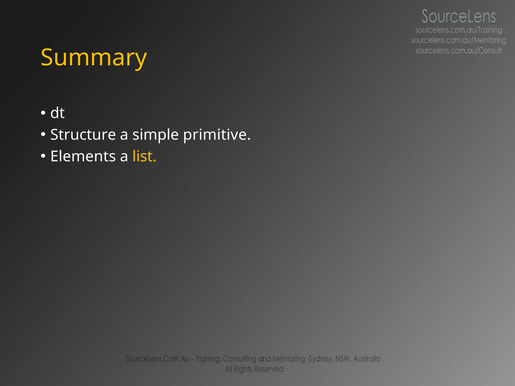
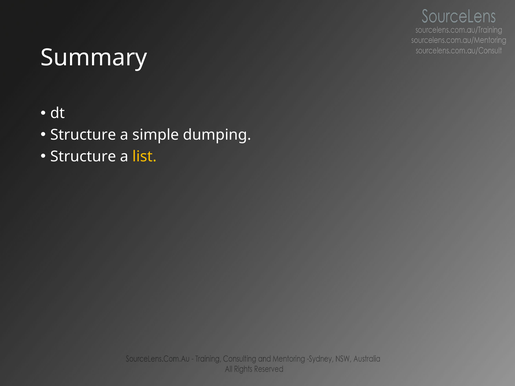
Summary colour: yellow -> white (94, 58)
primitive: primitive -> dumping (217, 135)
Elements: Elements -> Structure (83, 157)
